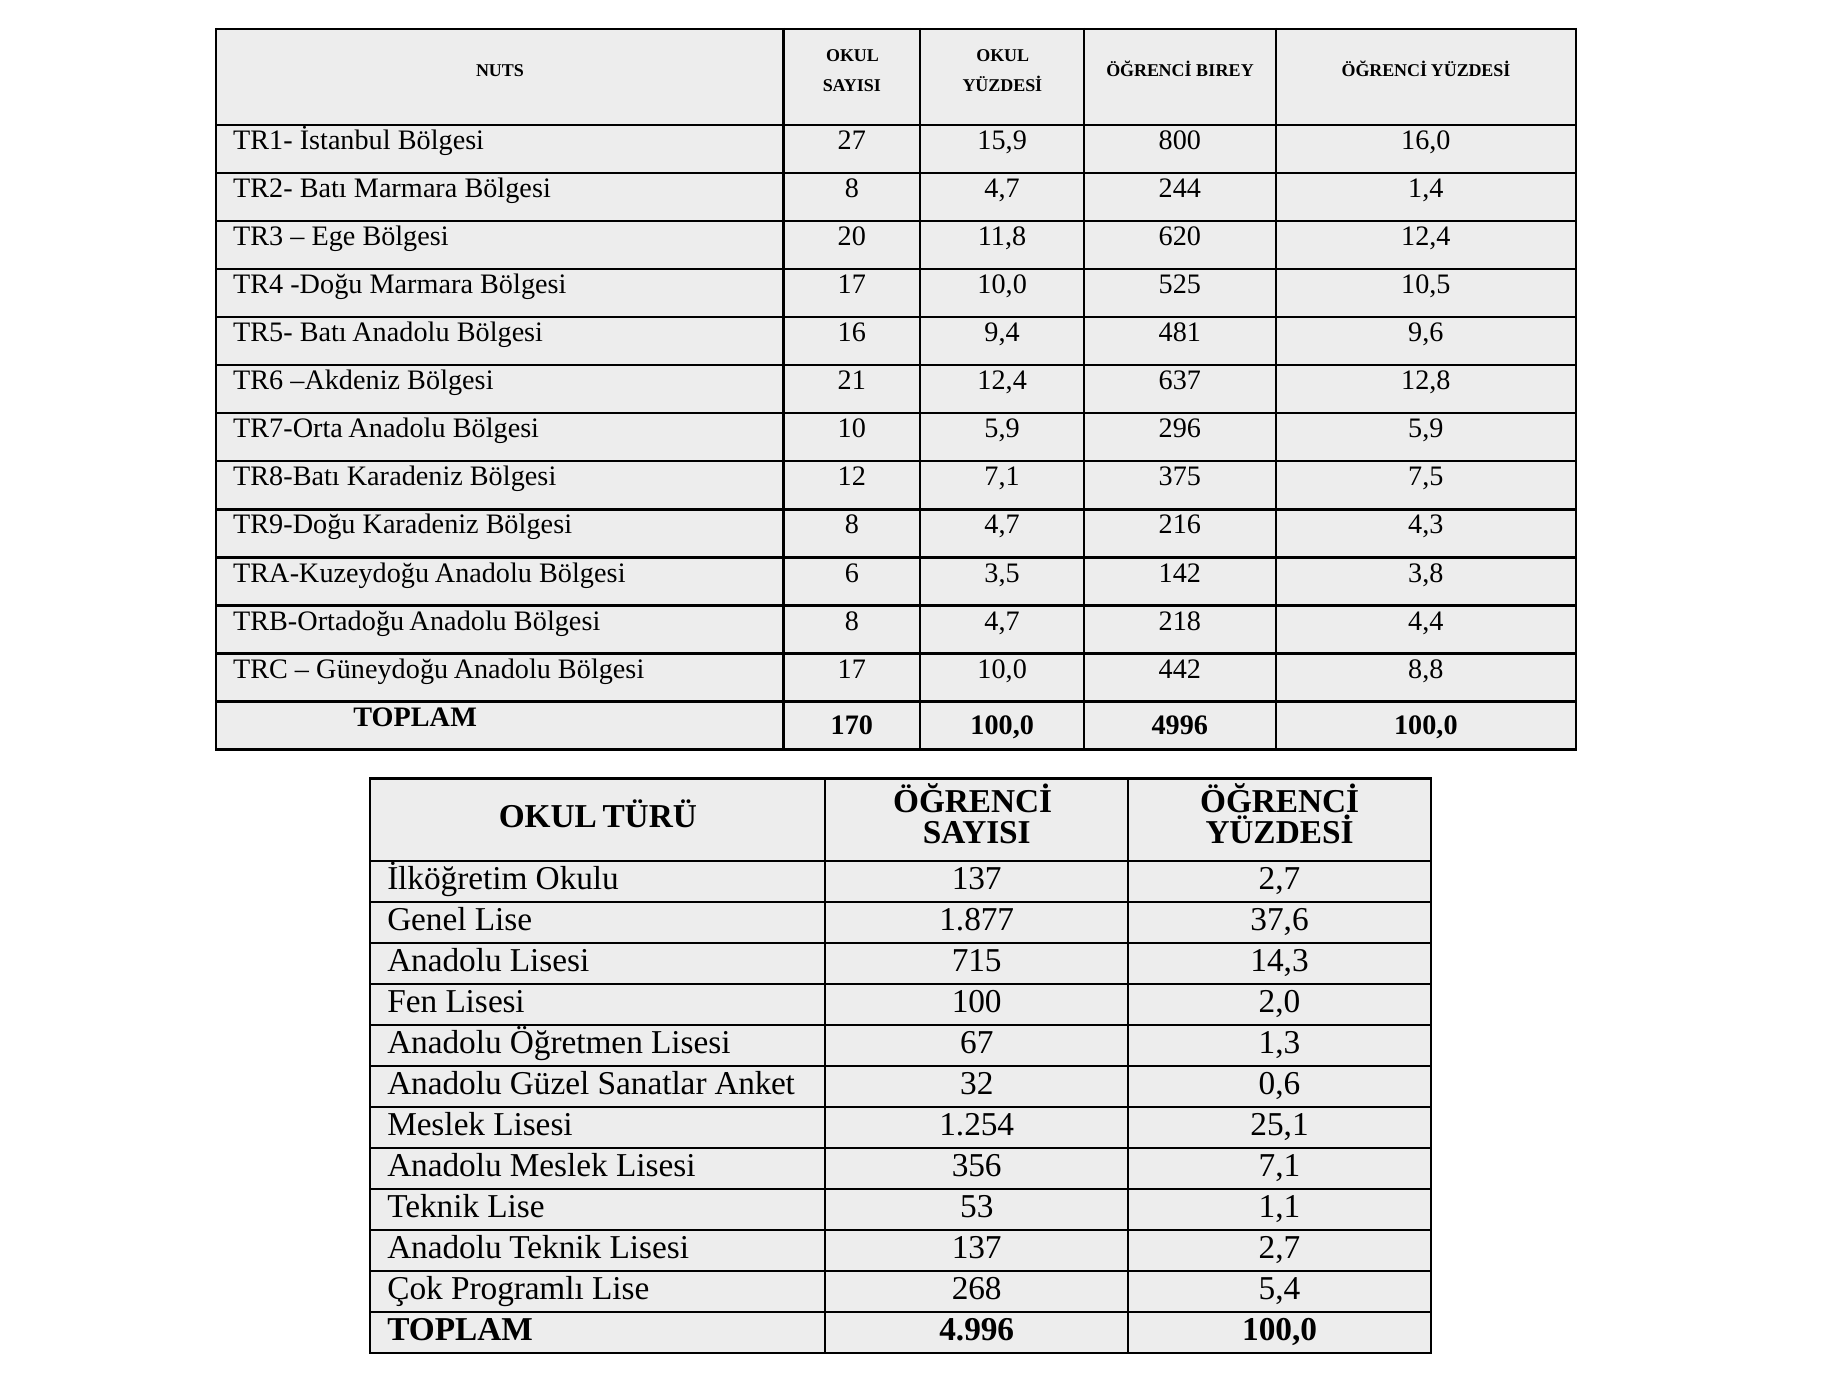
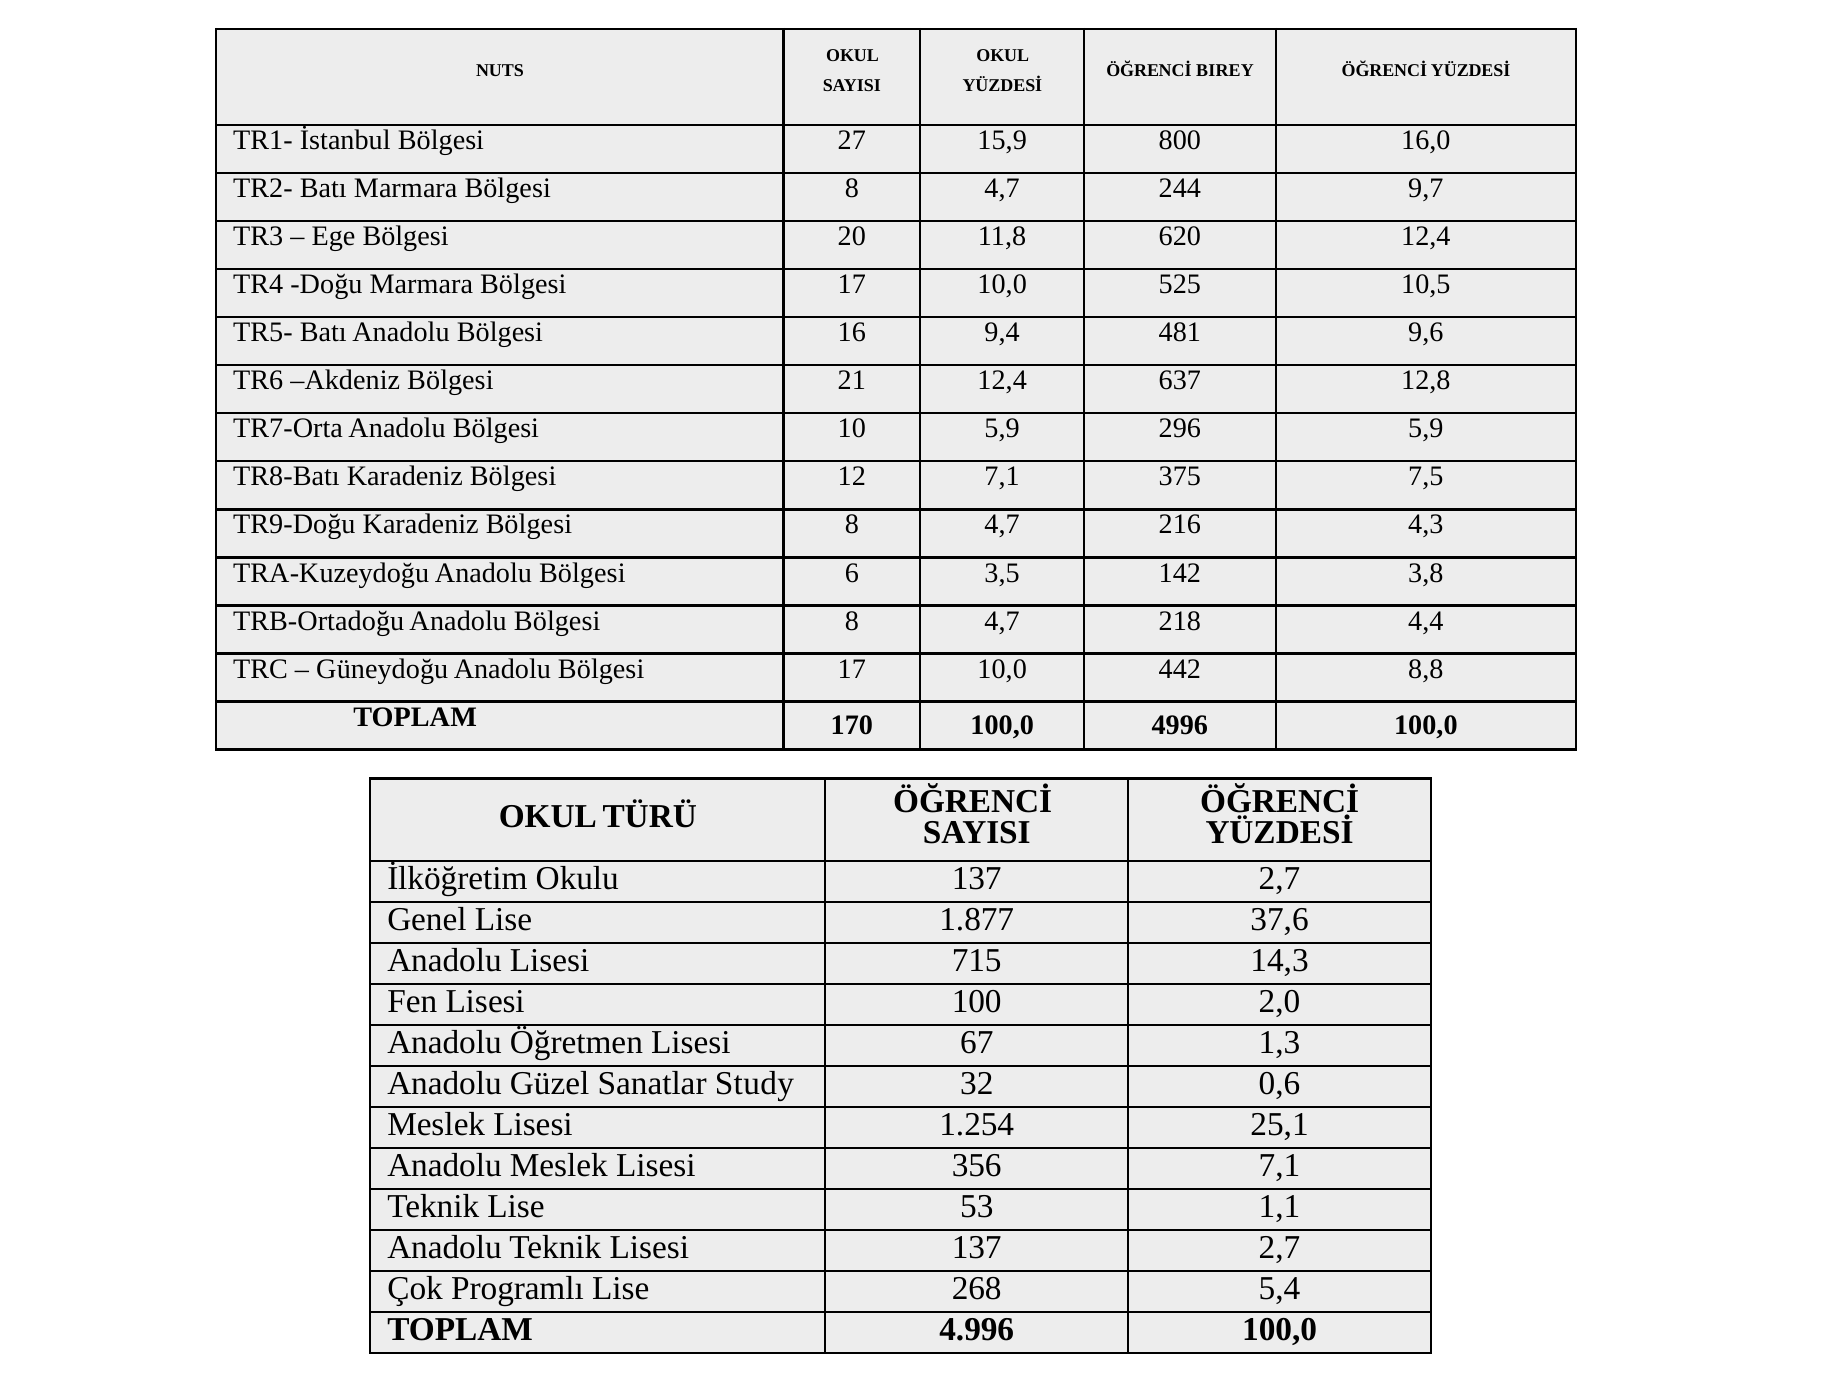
1,4: 1,4 -> 9,7 (1426, 188)
Anket: Anket -> Study (754, 1084)
